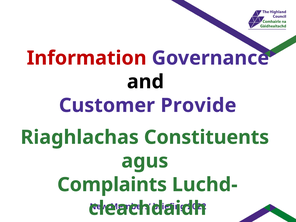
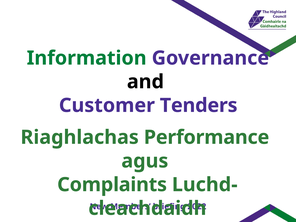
Information colour: red -> green (87, 58)
Provide: Provide -> Tenders (199, 105)
Constituents: Constituents -> Performance (207, 137)
